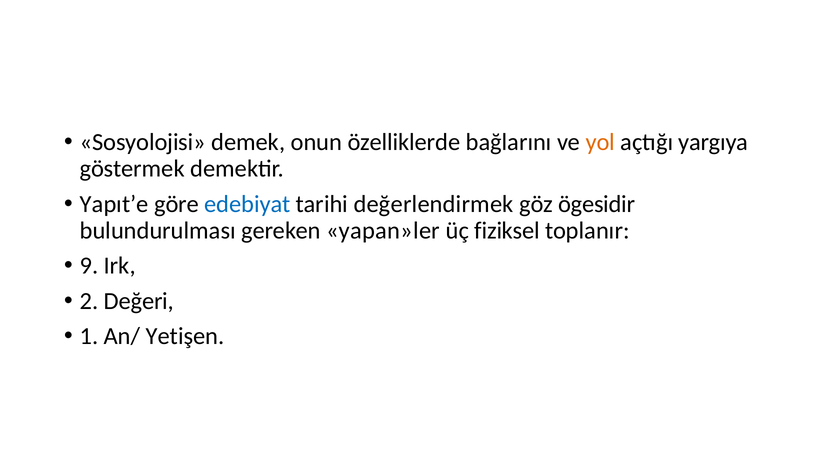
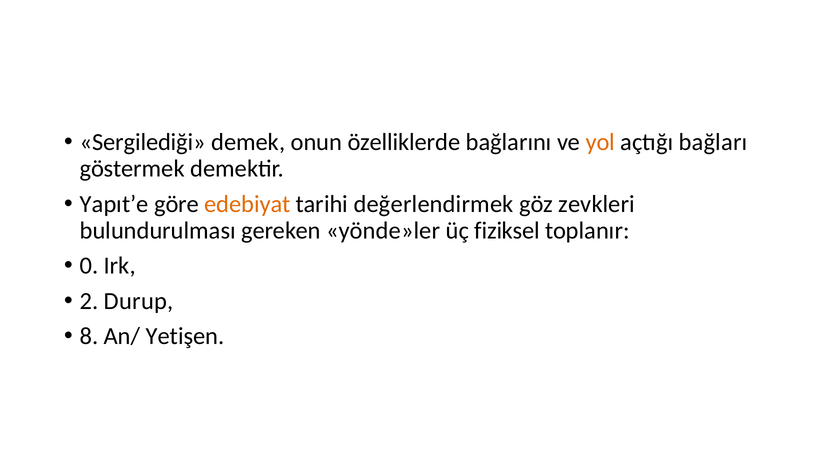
Sosyolojisi: Sosyolojisi -> Sergilediği (143, 142)
yargıya: yargıya -> bağları (713, 142)
edebiyat colour: blue -> orange (247, 204)
ögesidir: ögesidir -> zevkleri (597, 204)
yapan»ler: yapan»ler -> yönde»ler (383, 230)
9: 9 -> 0 (89, 265)
Değeri: Değeri -> Durup (139, 301)
1: 1 -> 8 (89, 336)
